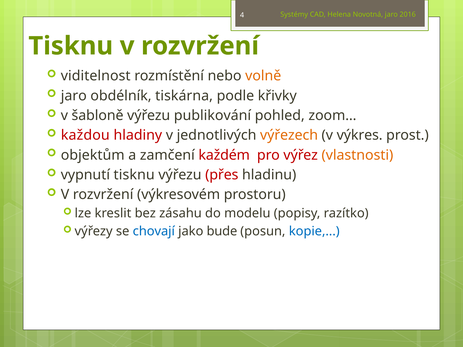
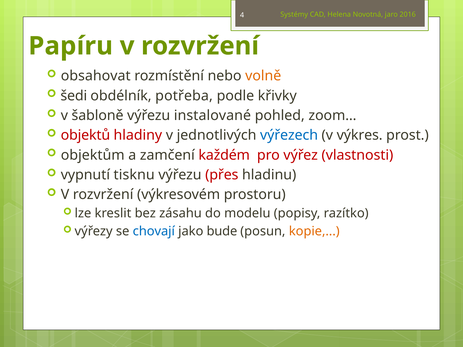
Tisknu: Tisknu -> Papíru (71, 46)
viditelnost: viditelnost -> obsahovat (96, 76)
jaro: jaro -> šedi (74, 96)
tiskárna: tiskárna -> potřeba (184, 96)
publikování: publikování -> instalované (212, 116)
každou: každou -> objektů (85, 135)
výřezech colour: orange -> blue (289, 135)
vlastnosti colour: orange -> red (357, 155)
kopie colour: blue -> orange (314, 232)
